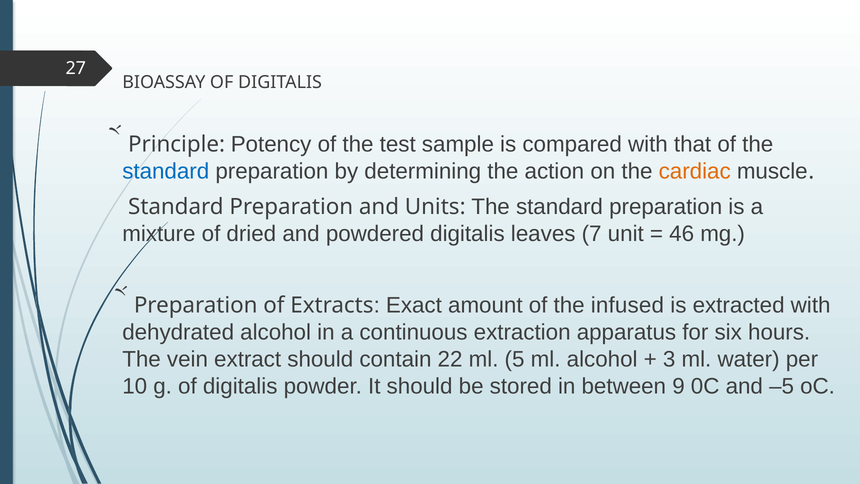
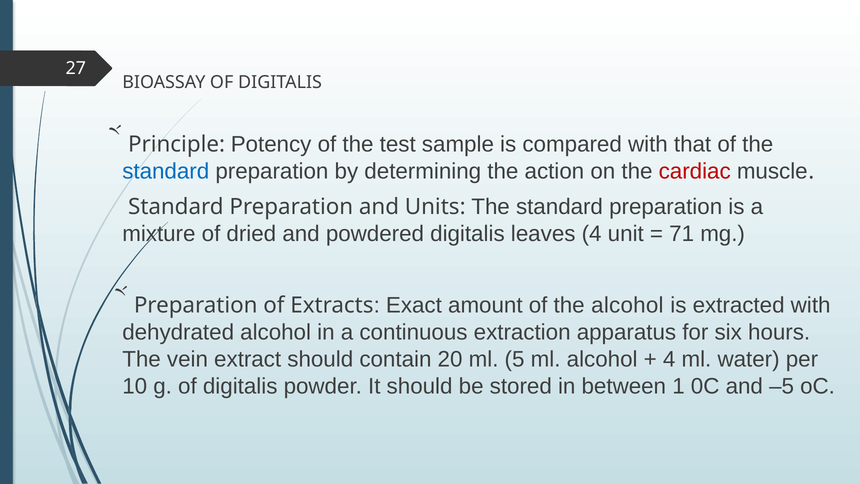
cardiac colour: orange -> red (695, 171)
leaves 7: 7 -> 4 (592, 234)
46: 46 -> 71 (682, 234)
the infused: infused -> alcohol (627, 305)
22: 22 -> 20 (450, 359)
3: 3 -> 4 (669, 359)
9: 9 -> 1 (678, 386)
